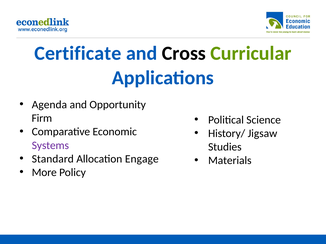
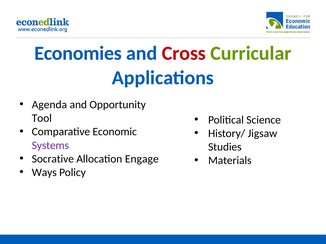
Certificate: Certificate -> Economies (78, 53)
Cross colour: black -> red (184, 53)
Firm: Firm -> Tool (42, 118)
Standard: Standard -> Socrative (53, 159)
More: More -> Ways (44, 173)
